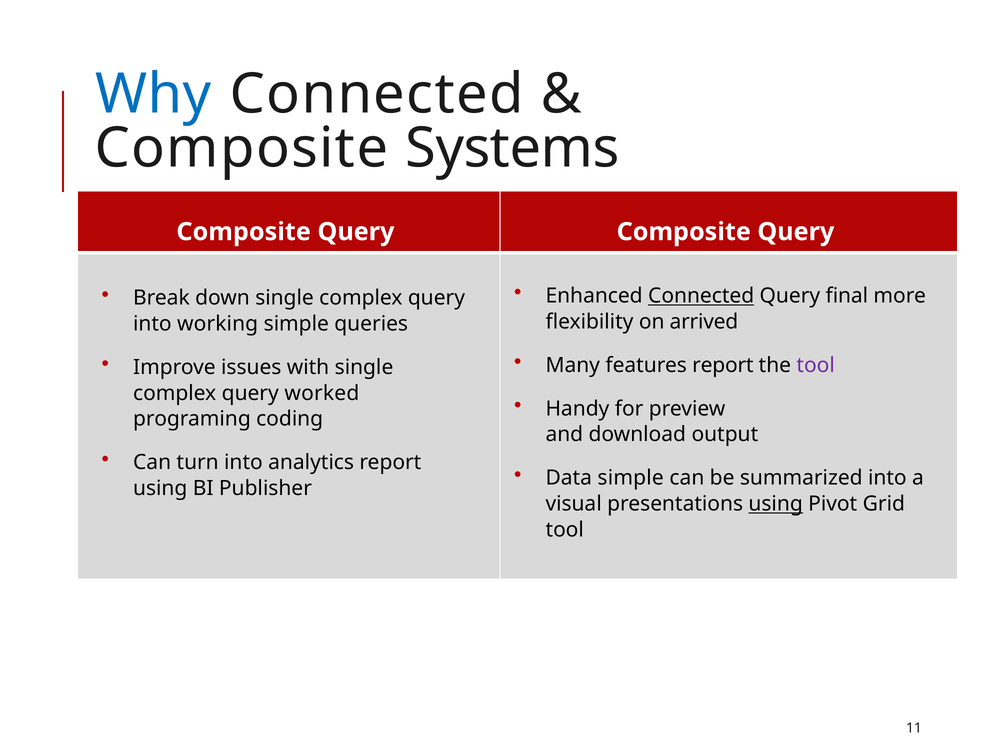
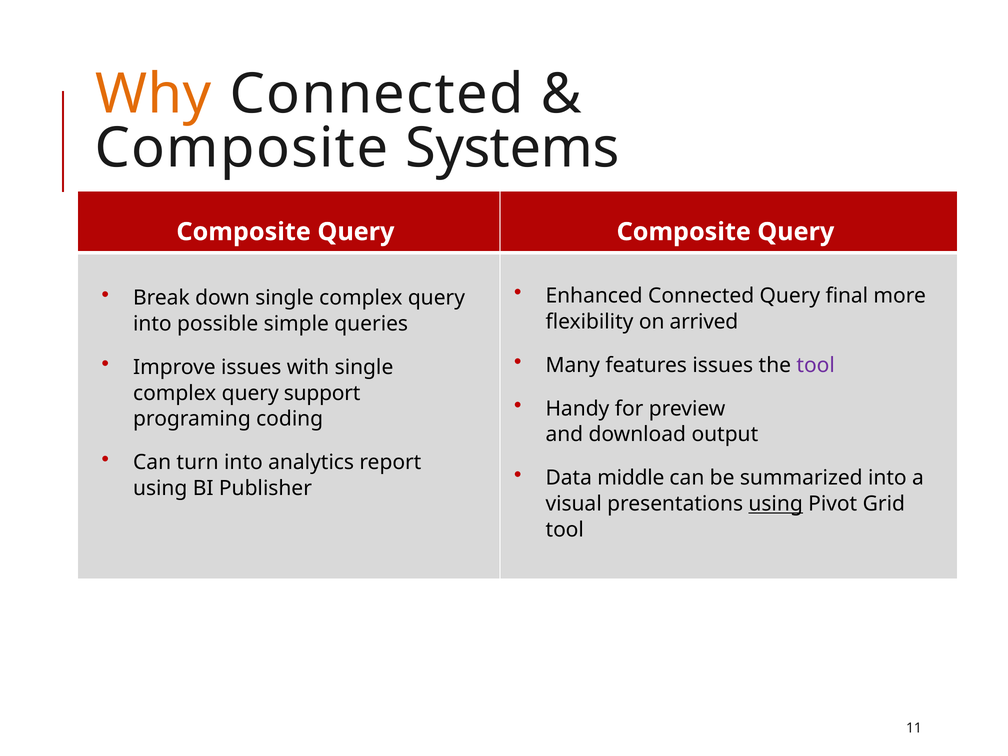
Why colour: blue -> orange (153, 94)
Connected underline: present -> none (701, 296)
working: working -> possible (218, 324)
features report: report -> issues (723, 365)
worked: worked -> support (322, 393)
Data simple: simple -> middle (631, 478)
